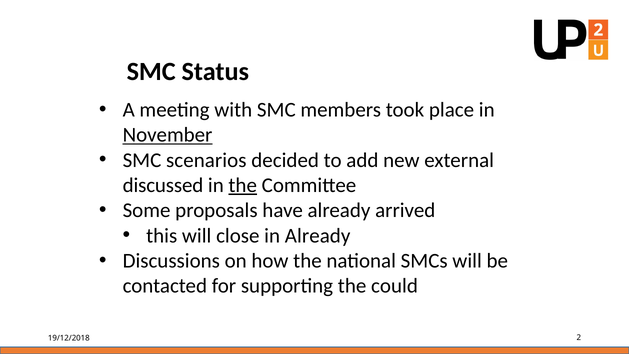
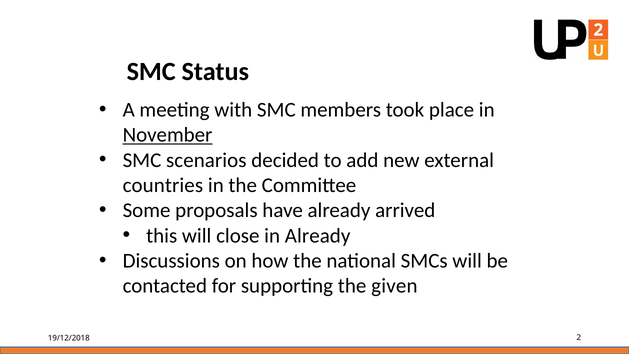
discussed: discussed -> countries (163, 185)
the underline: present -> none (243, 185)
could: could -> given (394, 286)
